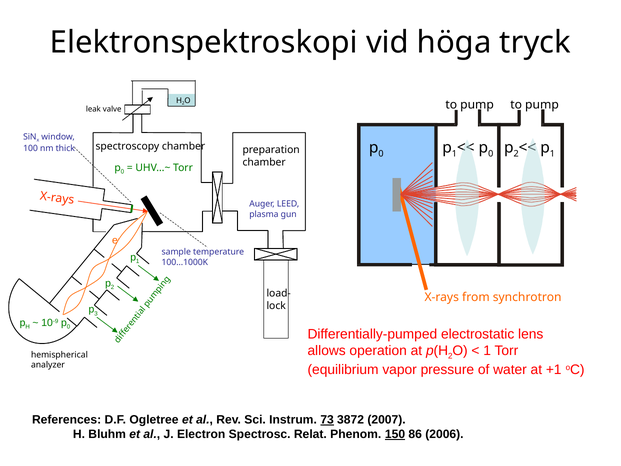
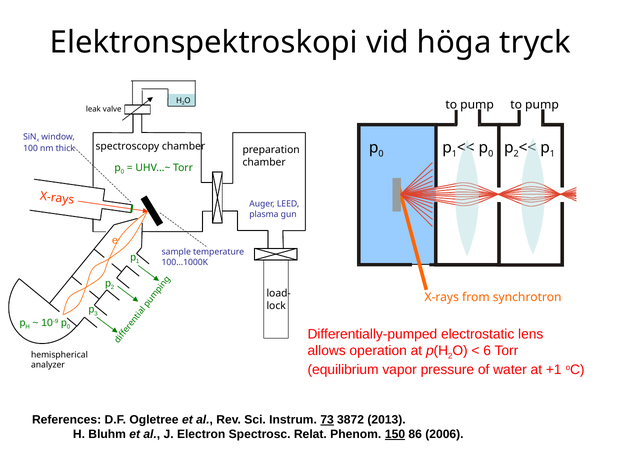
1: 1 -> 6 (487, 351)
2007: 2007 -> 2013 (387, 419)
